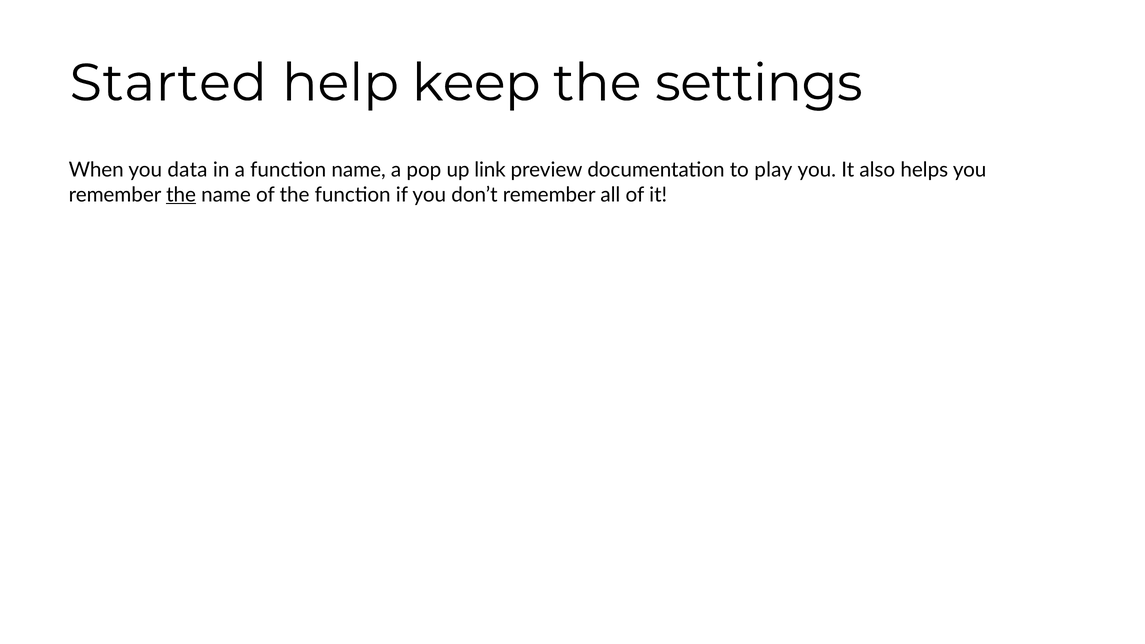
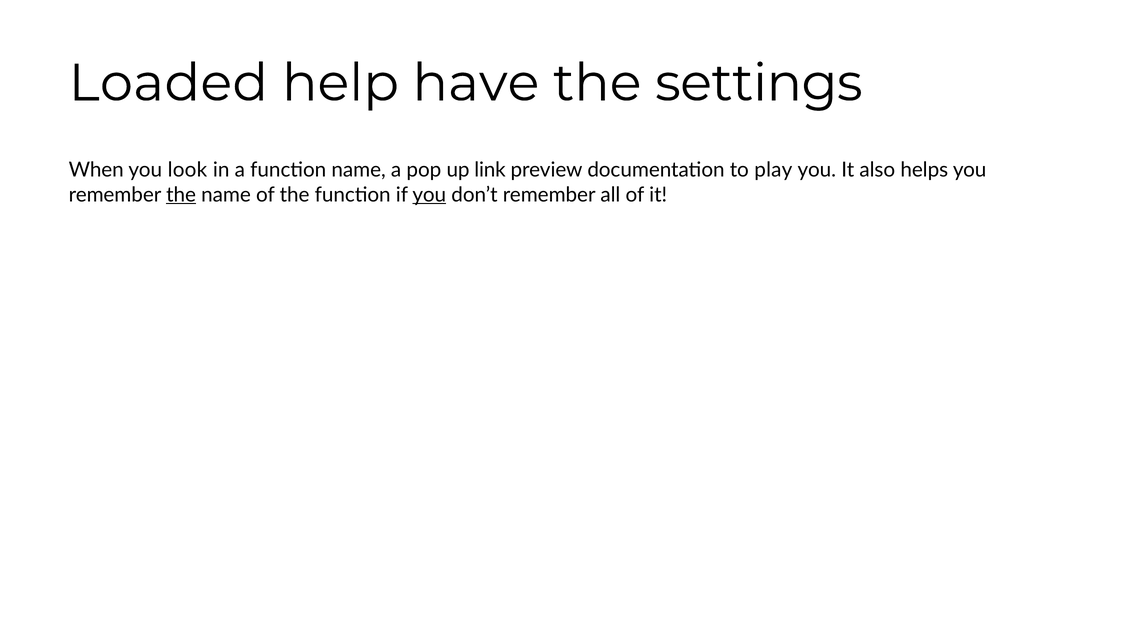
Started: Started -> Loaded (168, 83)
keep: keep -> have (476, 83)
data: data -> look (187, 170)
you underline: none -> present (429, 195)
